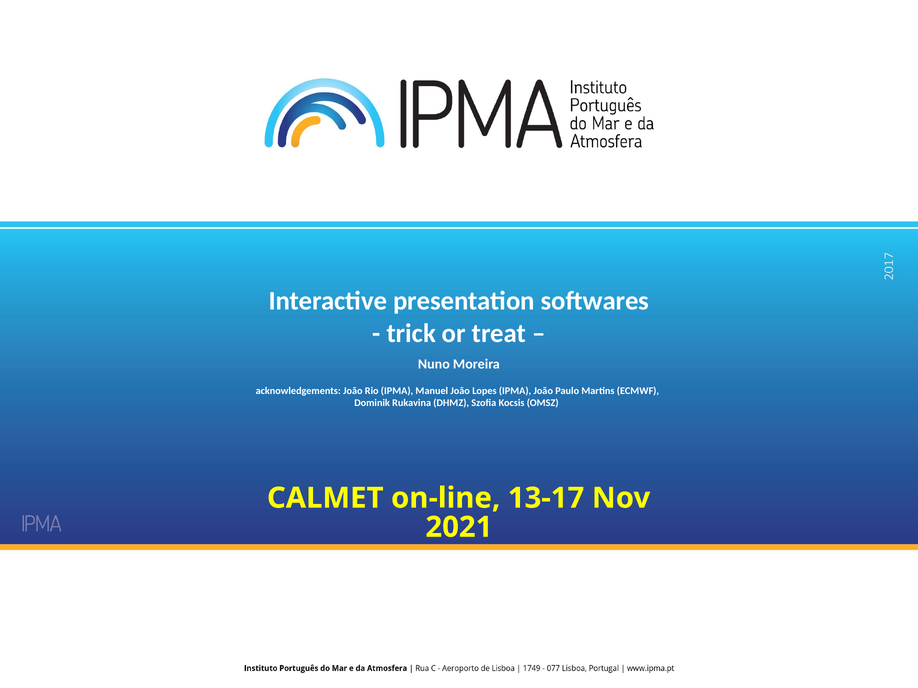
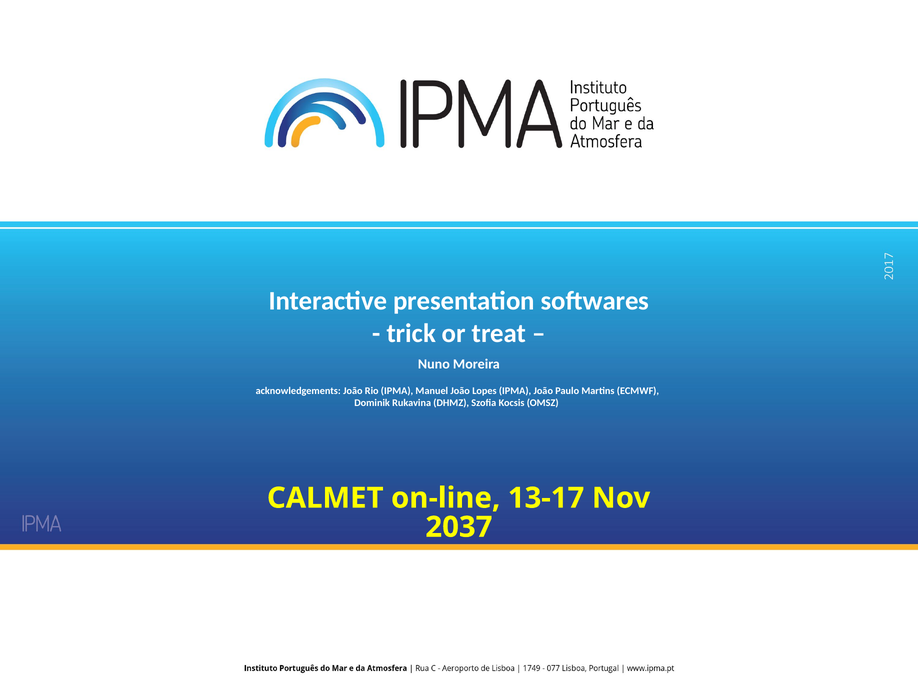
2021: 2021 -> 2037 (459, 528)
